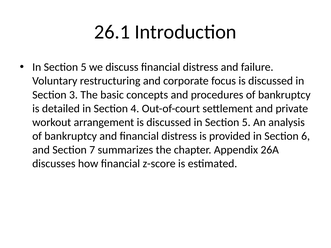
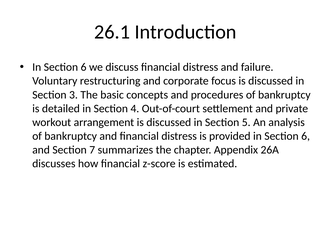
5: 5 -> 6 (84, 67)
